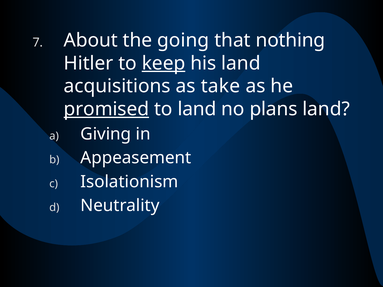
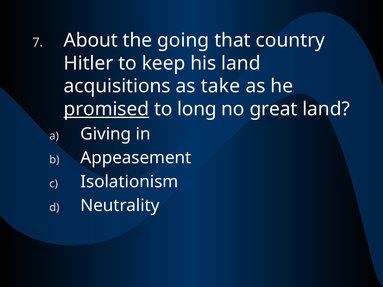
nothing: nothing -> country (290, 40)
keep underline: present -> none (164, 63)
to land: land -> long (197, 109)
plans: plans -> great (273, 109)
